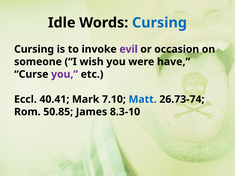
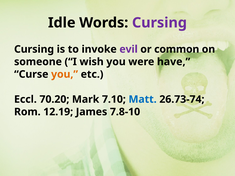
Cursing colour: blue -> purple (159, 23)
occasion: occasion -> common (177, 49)
you colour: purple -> orange (65, 74)
40.41: 40.41 -> 70.20 (54, 99)
50.85: 50.85 -> 12.19 (58, 112)
8.3-10: 8.3-10 -> 7.8-10 (125, 112)
